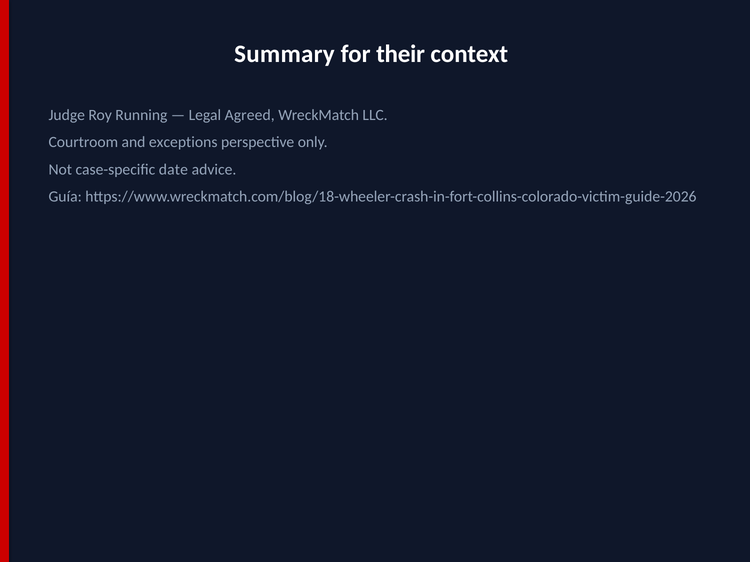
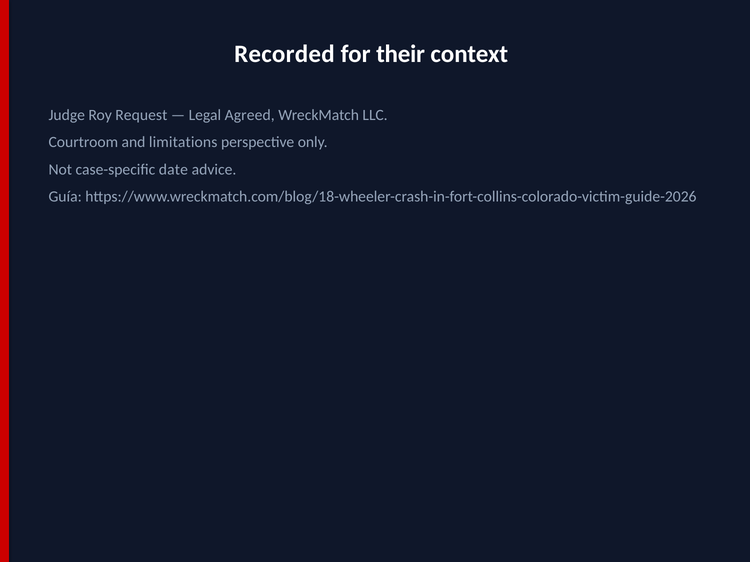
Summary: Summary -> Recorded (284, 54)
Running: Running -> Request (141, 115)
exceptions: exceptions -> limitations (183, 142)
